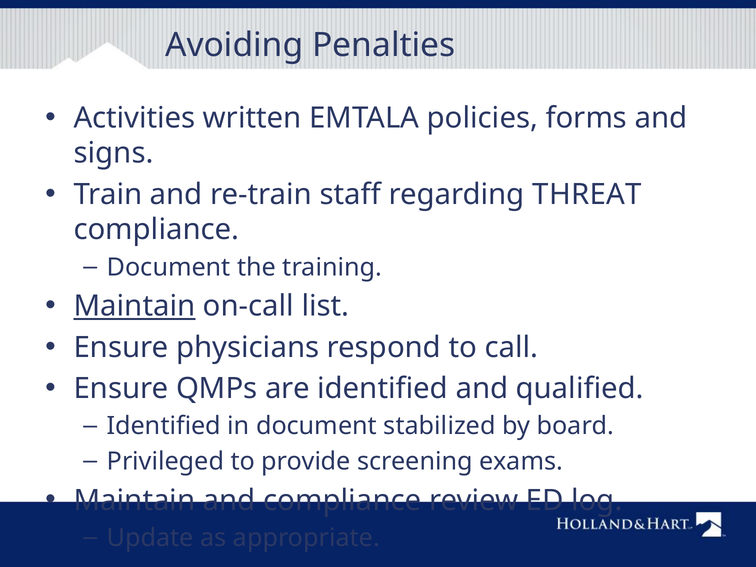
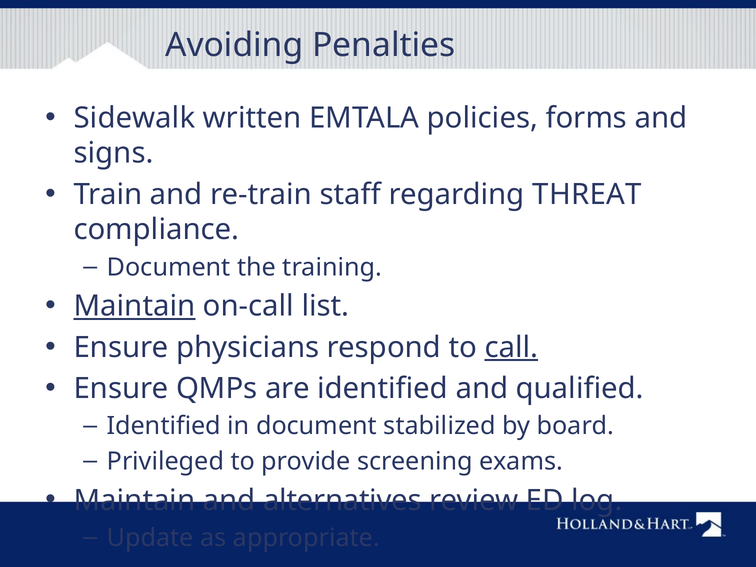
Activities: Activities -> Sidewalk (135, 118)
call underline: none -> present (511, 347)
and compliance: compliance -> alternatives (342, 500)
